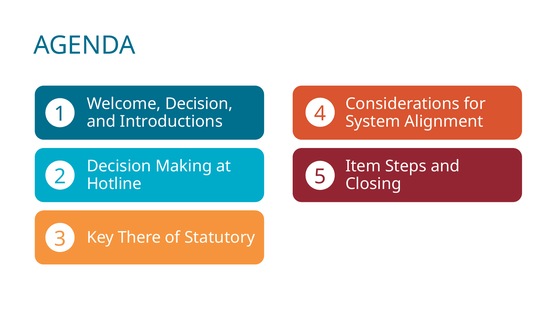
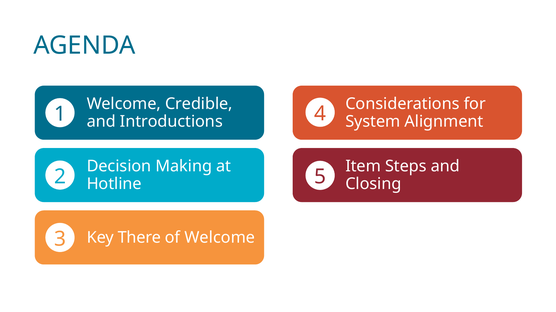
Welcome Decision: Decision -> Credible (199, 104)
of Statutory: Statutory -> Welcome (220, 238)
